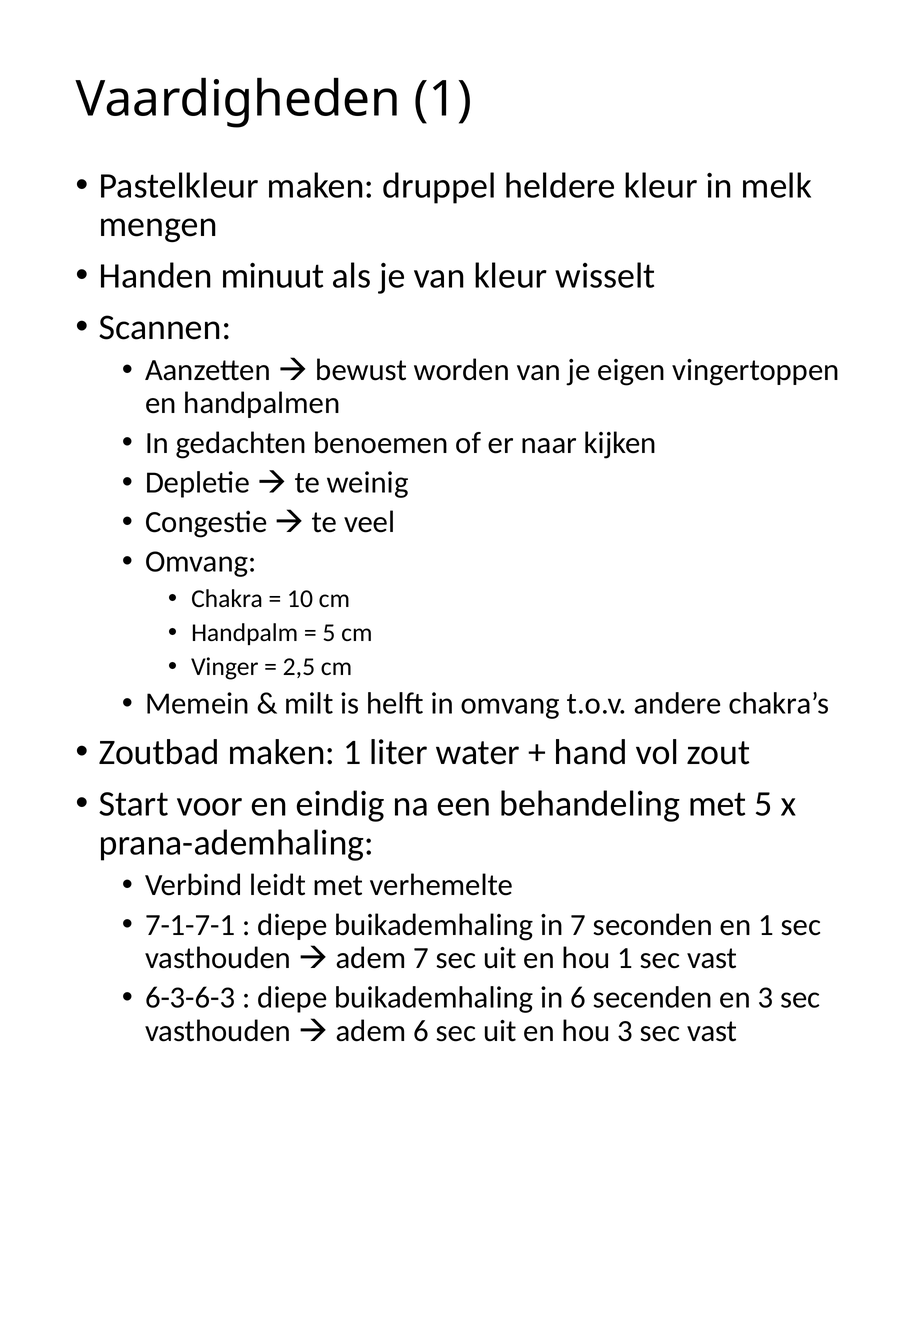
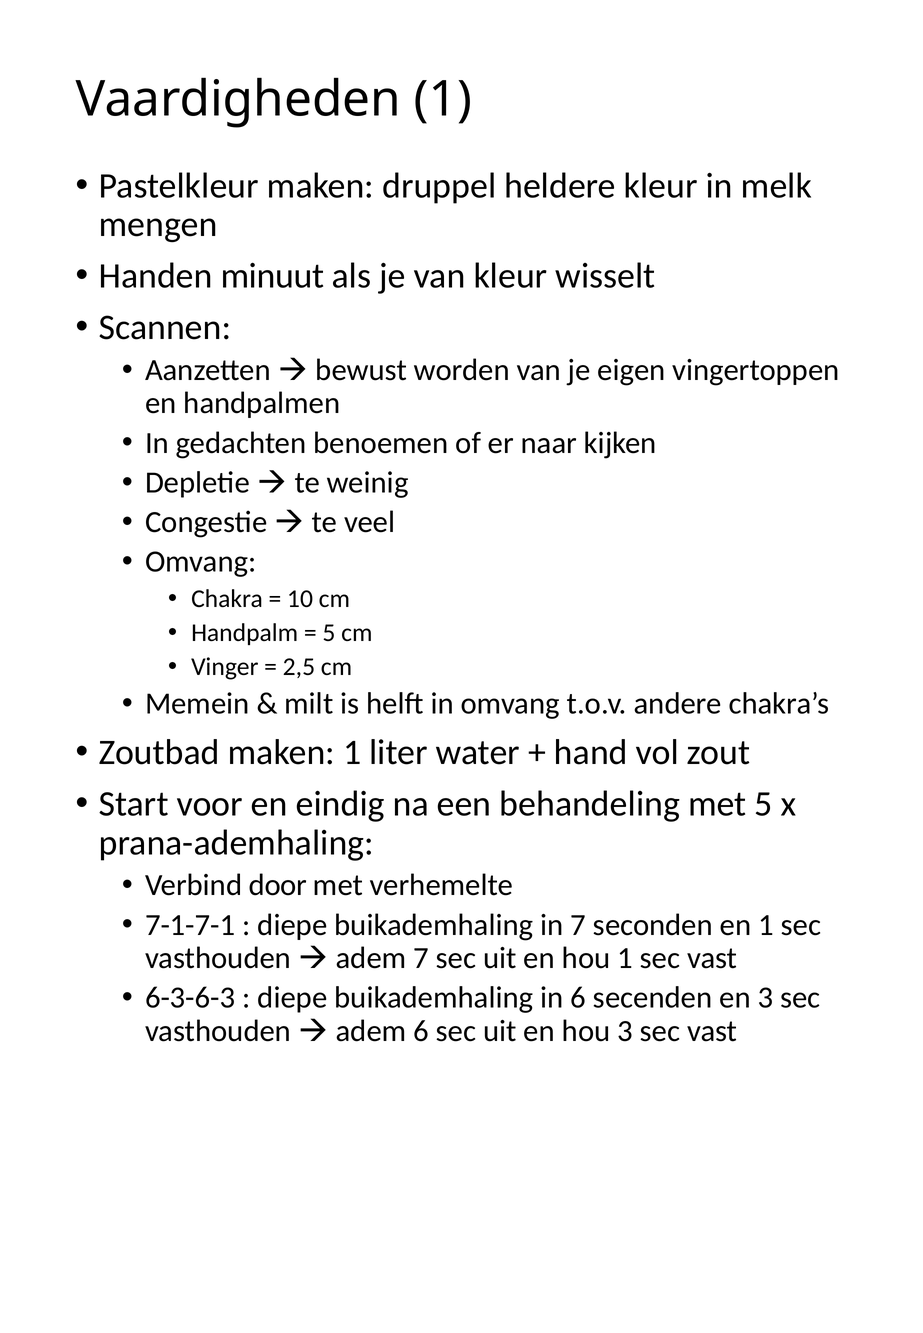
leidt: leidt -> door (278, 885)
